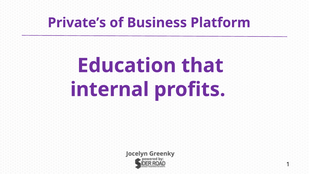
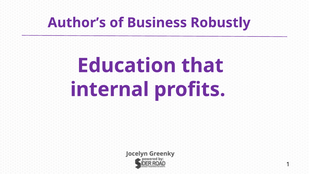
Private’s: Private’s -> Author’s (77, 23)
Platform: Platform -> Robustly (220, 23)
